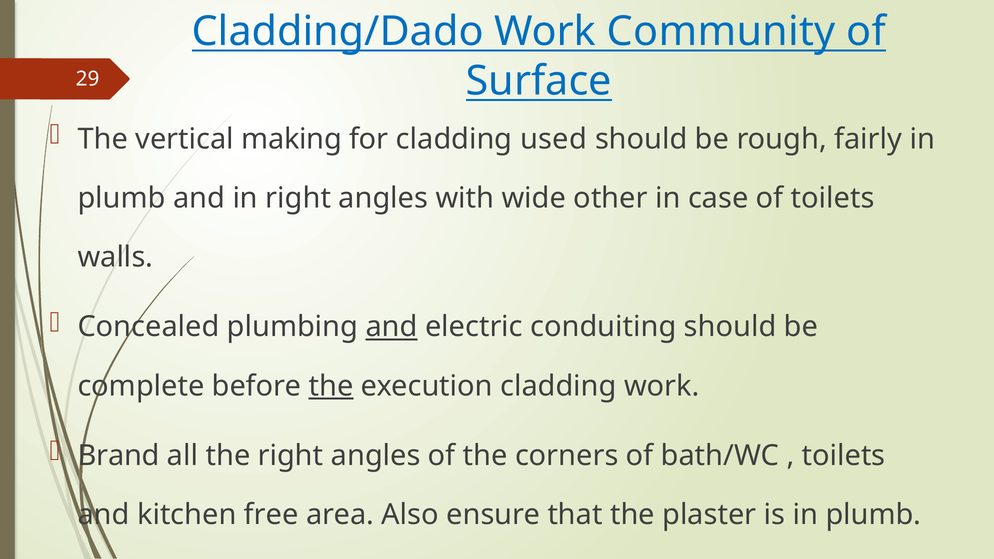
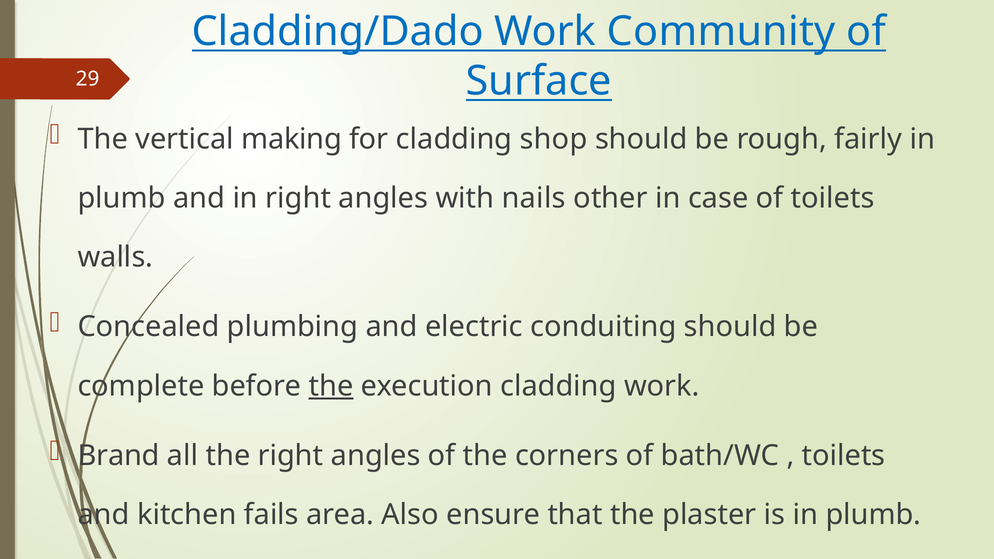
used: used -> shop (554, 139)
wide: wide -> nails (534, 198)
and underline: present -> none (392, 327)
free: free -> fails (271, 515)
